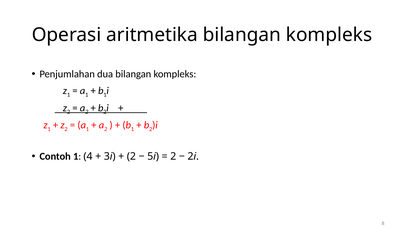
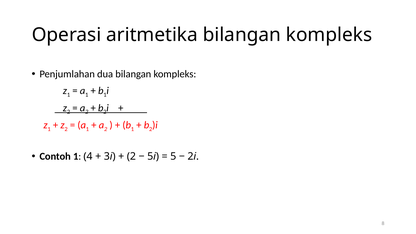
2: 2 -> 5 (173, 156)
